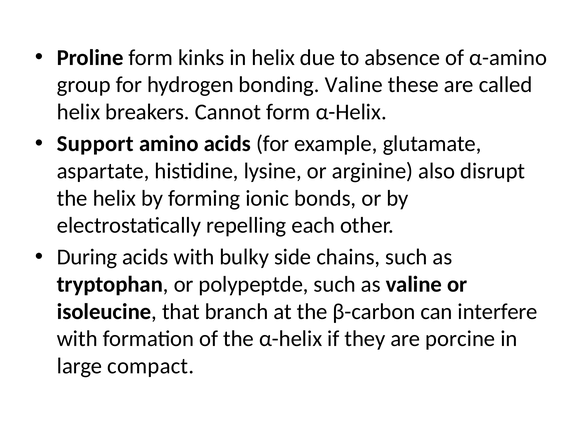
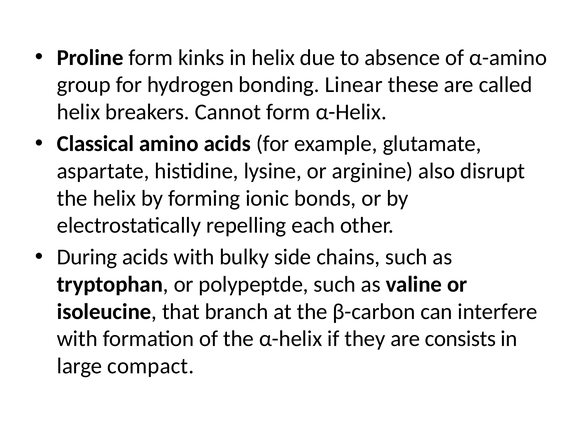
bonding Valine: Valine -> Linear (354, 85)
Support: Support -> Classical (95, 144)
porcine: porcine -> consists (460, 339)
